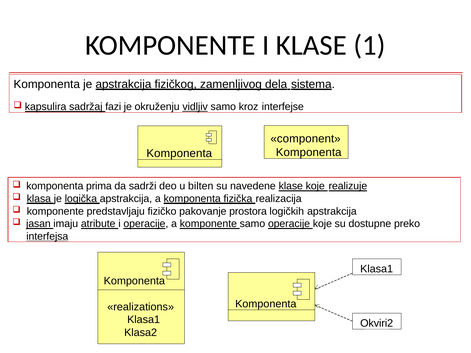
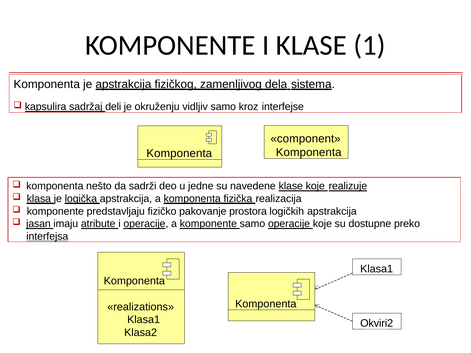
fazi: fazi -> deli (113, 107)
vidljiv underline: present -> none (195, 107)
prima: prima -> nešto (99, 186)
bilten: bilten -> jedne (201, 186)
